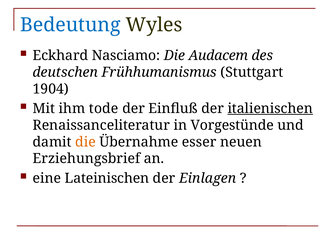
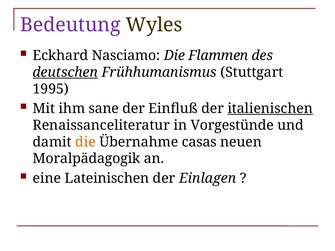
Bedeutung colour: blue -> purple (70, 25)
Audacem: Audacem -> Flammen (218, 56)
deutschen underline: none -> present (65, 72)
1904: 1904 -> 1995 (51, 89)
tode: tode -> sane (104, 109)
esser: esser -> casas (199, 142)
Erziehungsbrief: Erziehungsbrief -> Moralpädagogik (87, 159)
